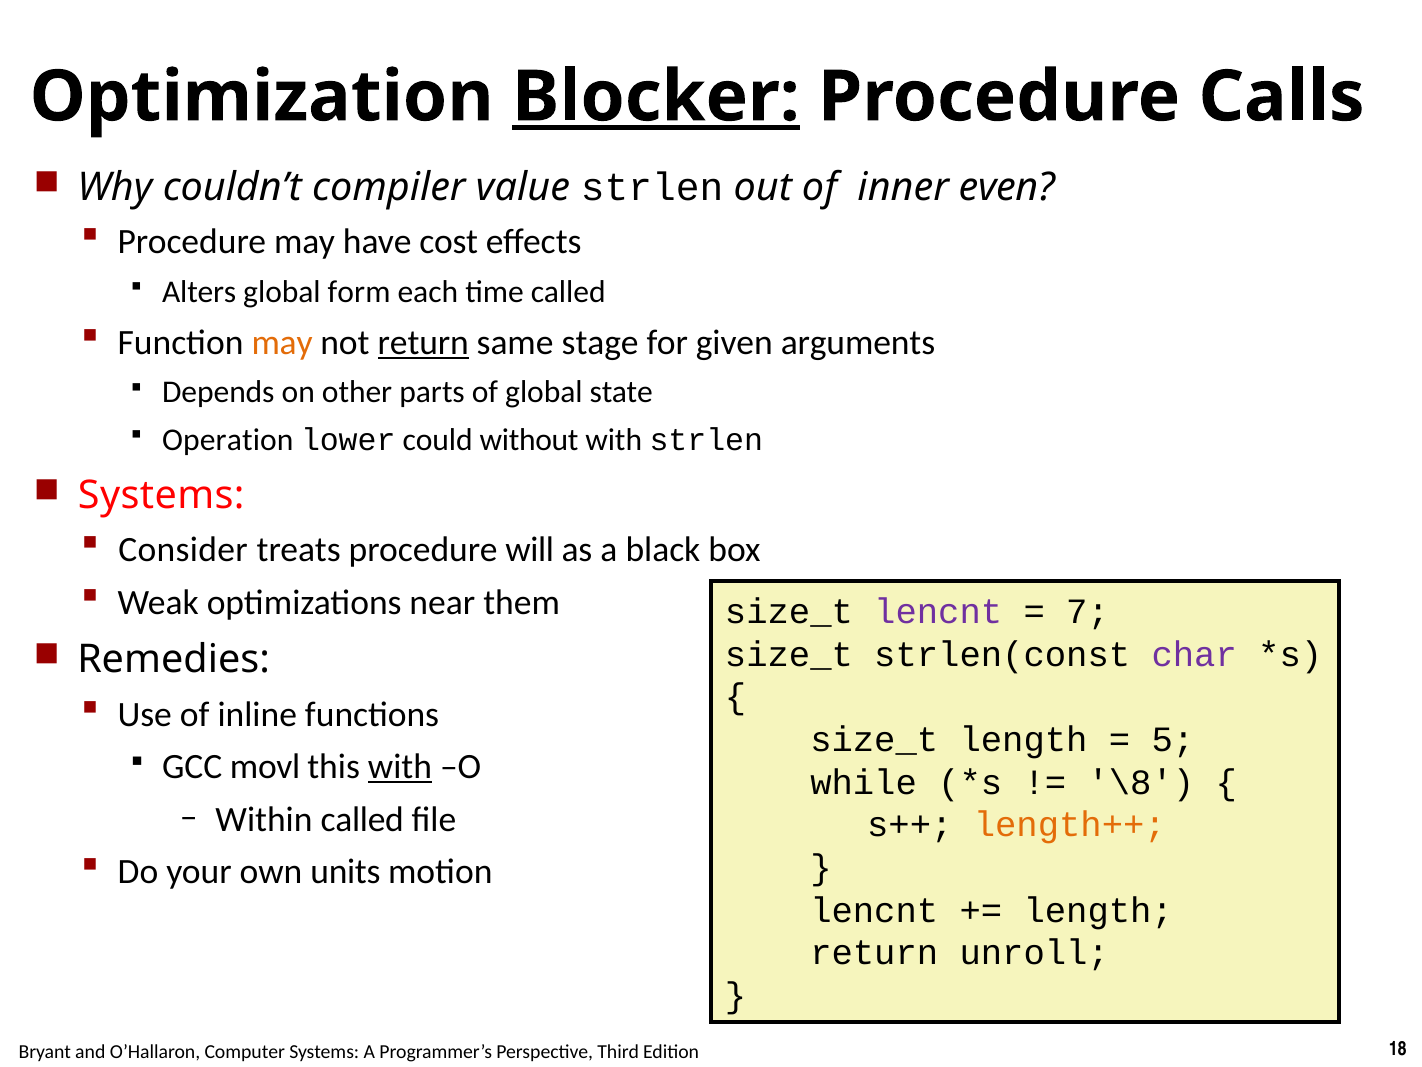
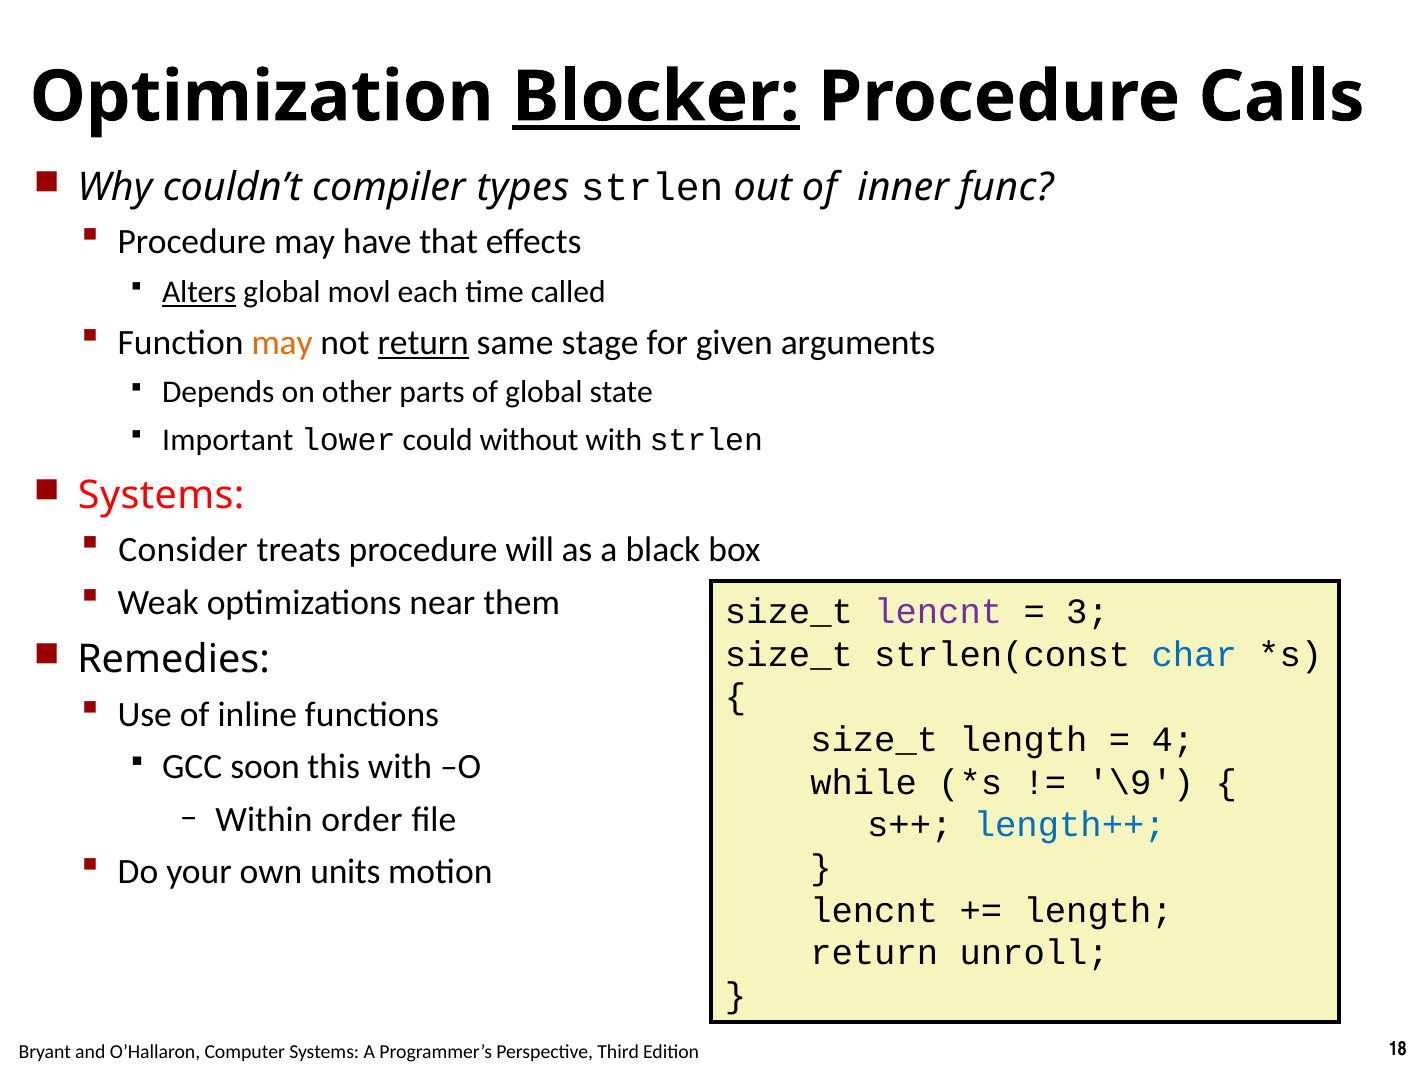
value: value -> types (523, 187)
even: even -> func (1006, 187)
cost: cost -> that (449, 242)
Alters underline: none -> present (199, 292)
form: form -> movl (359, 292)
Operation: Operation -> Important (228, 440)
7: 7 -> 3 (1088, 611)
char colour: purple -> blue (1194, 654)
5: 5 -> 4 (1173, 739)
movl: movl -> soon (265, 766)
with underline: present -> none (400, 766)
\8: \8 -> \9 (1141, 782)
Within called: called -> order (362, 819)
length++ colour: orange -> blue (1070, 825)
